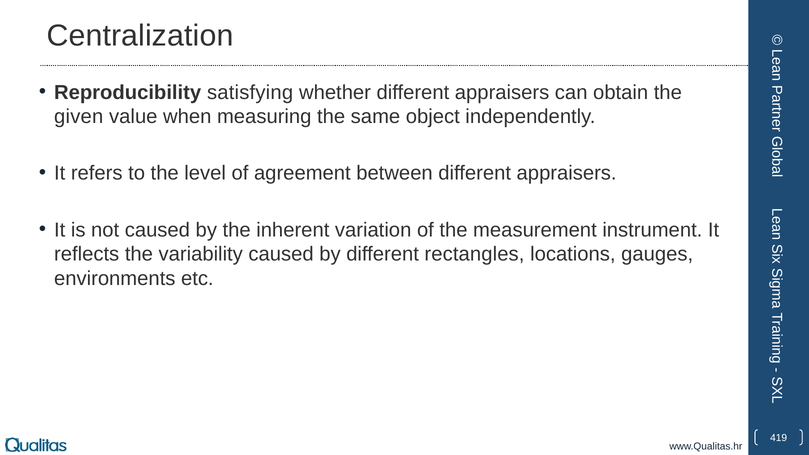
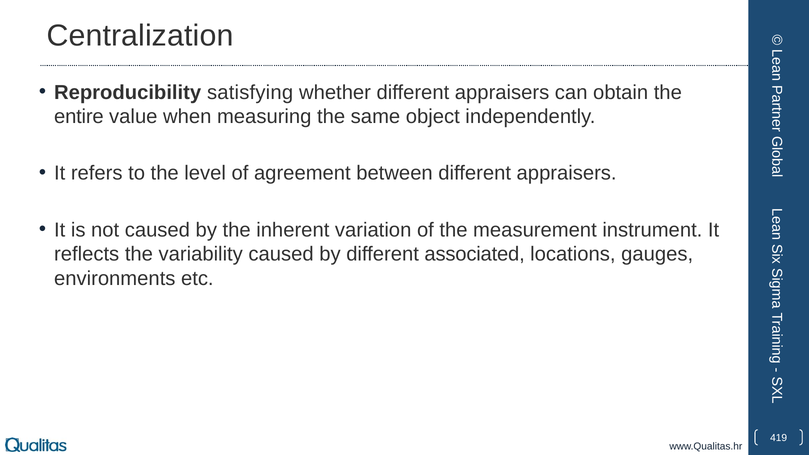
given: given -> entire (79, 117)
rectangles: rectangles -> associated (475, 254)
